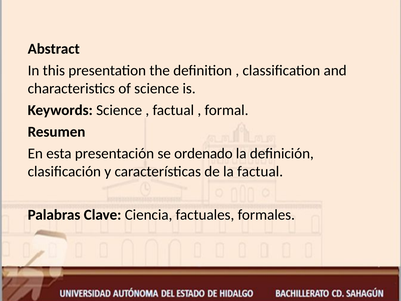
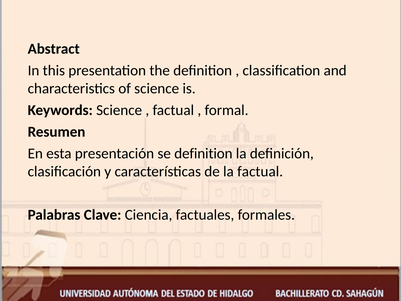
se ordenado: ordenado -> definition (203, 153)
